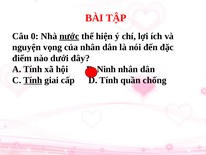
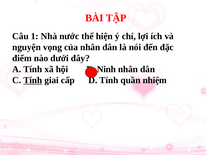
0: 0 -> 1 (35, 36)
nước underline: present -> none (69, 36)
chống: chống -> nhiệm (155, 80)
